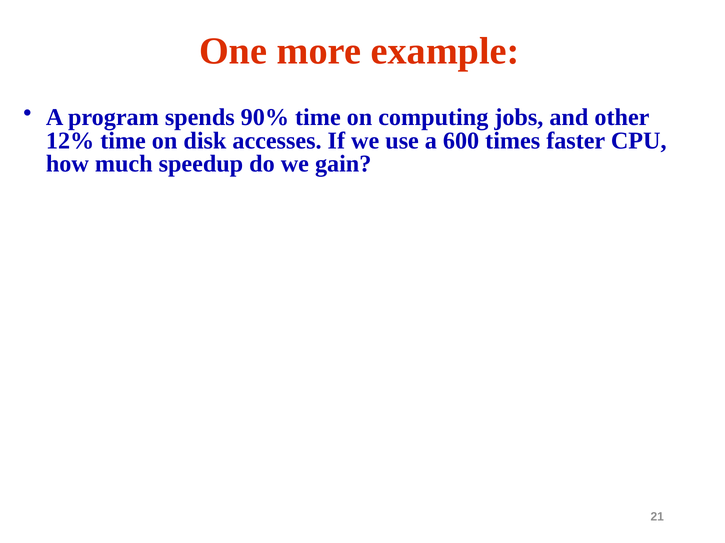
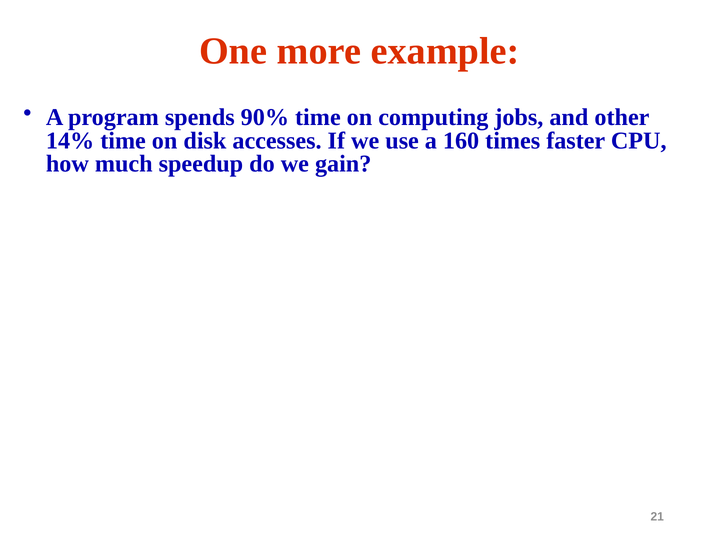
12%: 12% -> 14% (70, 141)
600: 600 -> 160 (461, 141)
